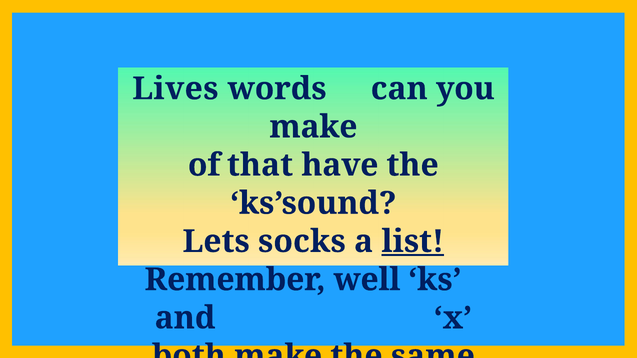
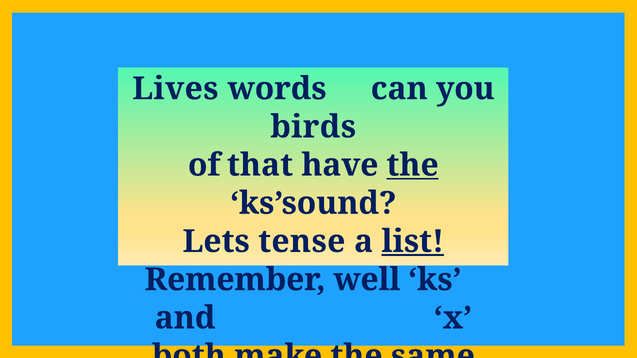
make: make -> birds (313, 127)
the underline: none -> present (413, 165)
socks: socks -> tense (302, 242)
